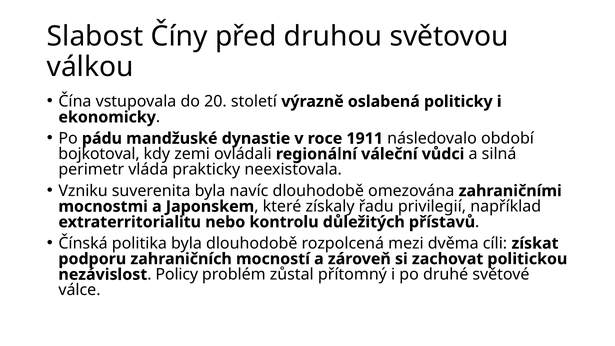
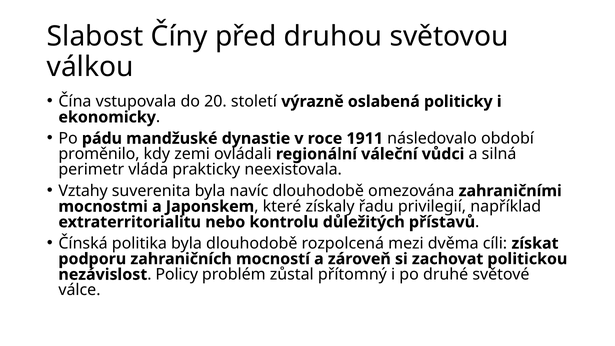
bojkotoval: bojkotoval -> proměnilo (99, 154)
Vzniku: Vzniku -> Vztahy (83, 191)
